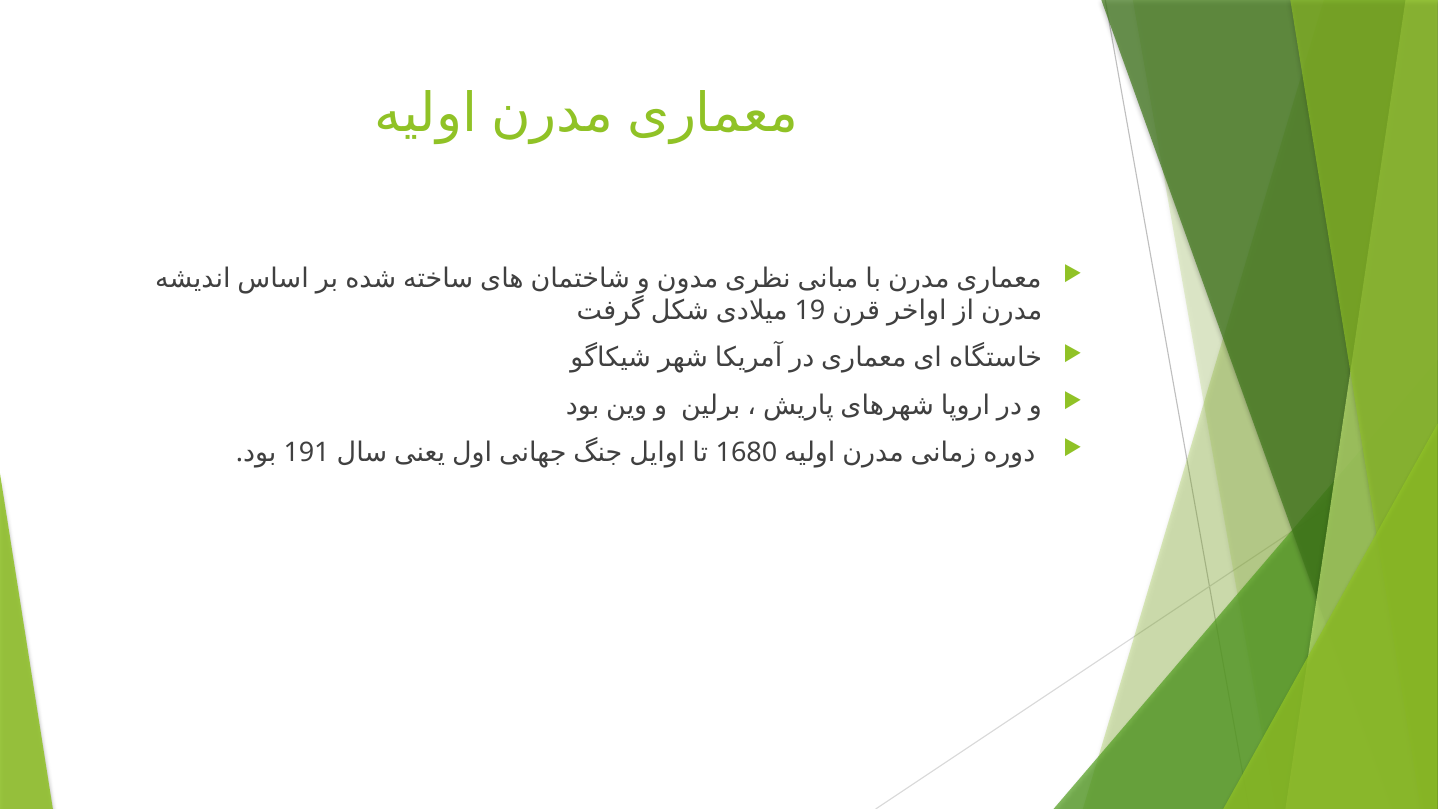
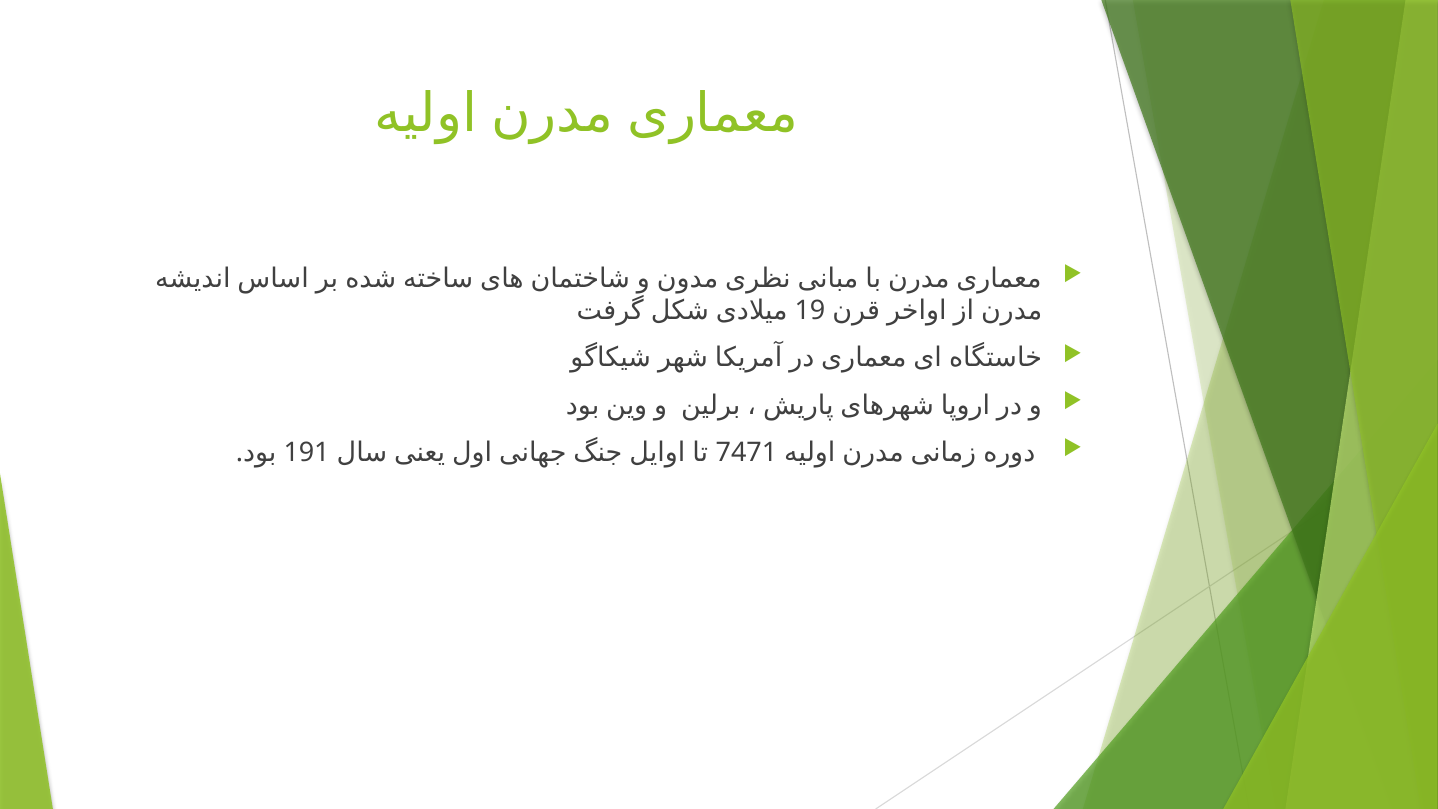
1680: 1680 -> 7471 (746, 453)
